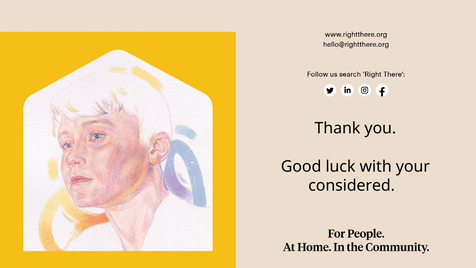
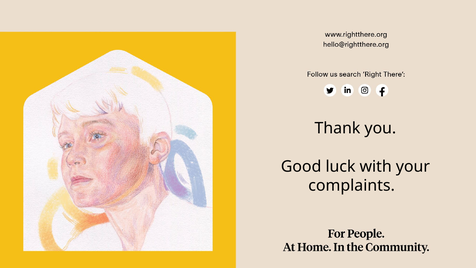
considered: considered -> complaints (352, 185)
